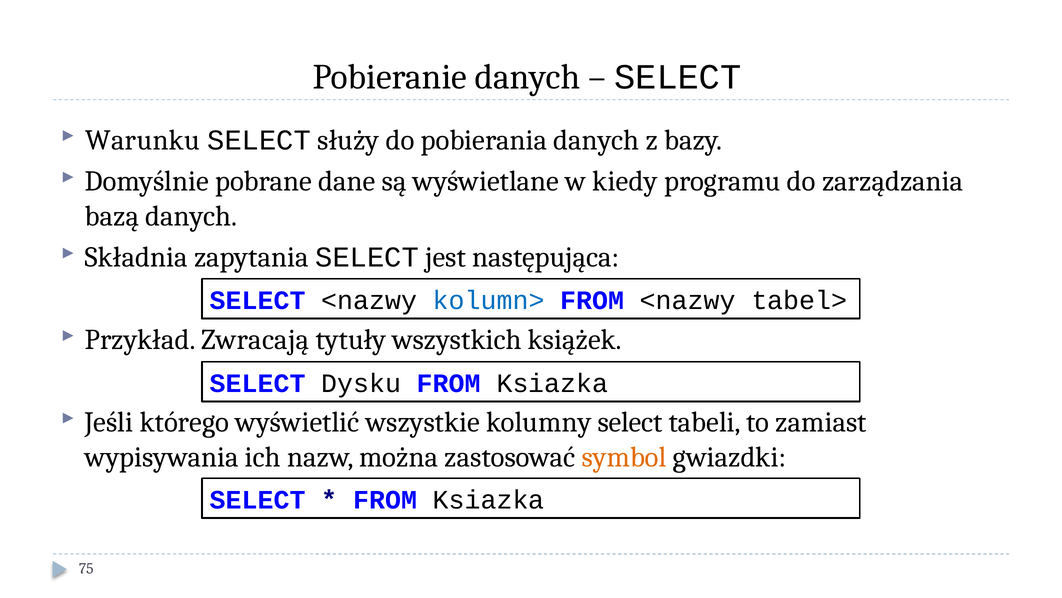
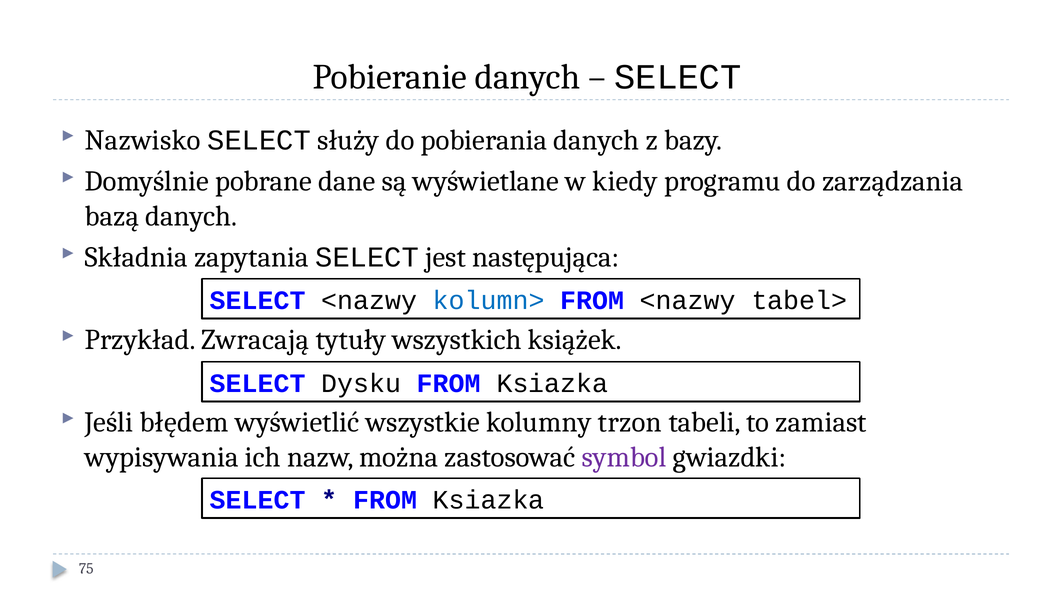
Warunku: Warunku -> Nazwisko (143, 140)
którego: którego -> błędem (184, 422)
kolumny select: select -> trzon (630, 422)
symbol colour: orange -> purple (624, 457)
